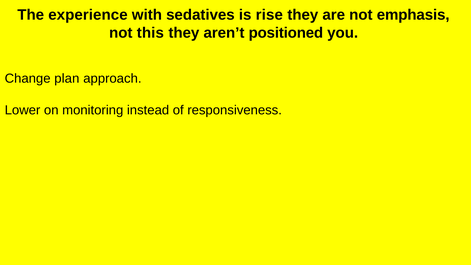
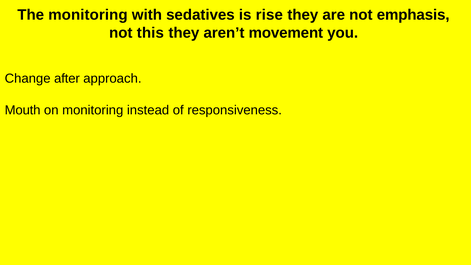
The experience: experience -> monitoring (88, 15)
positioned: positioned -> movement (286, 33)
plan: plan -> after (67, 79)
Lower: Lower -> Mouth (23, 110)
